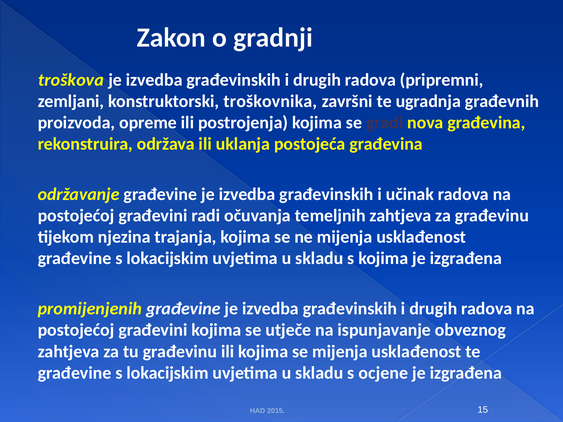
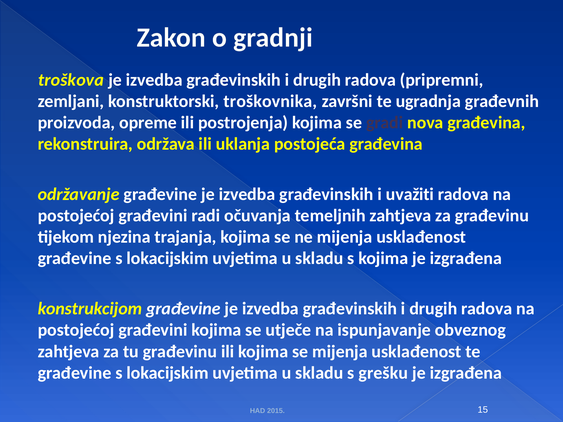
učinak: učinak -> uvažiti (410, 194)
promijenjenih: promijenjenih -> konstrukcijom (90, 309)
ocjene: ocjene -> grešku (383, 373)
